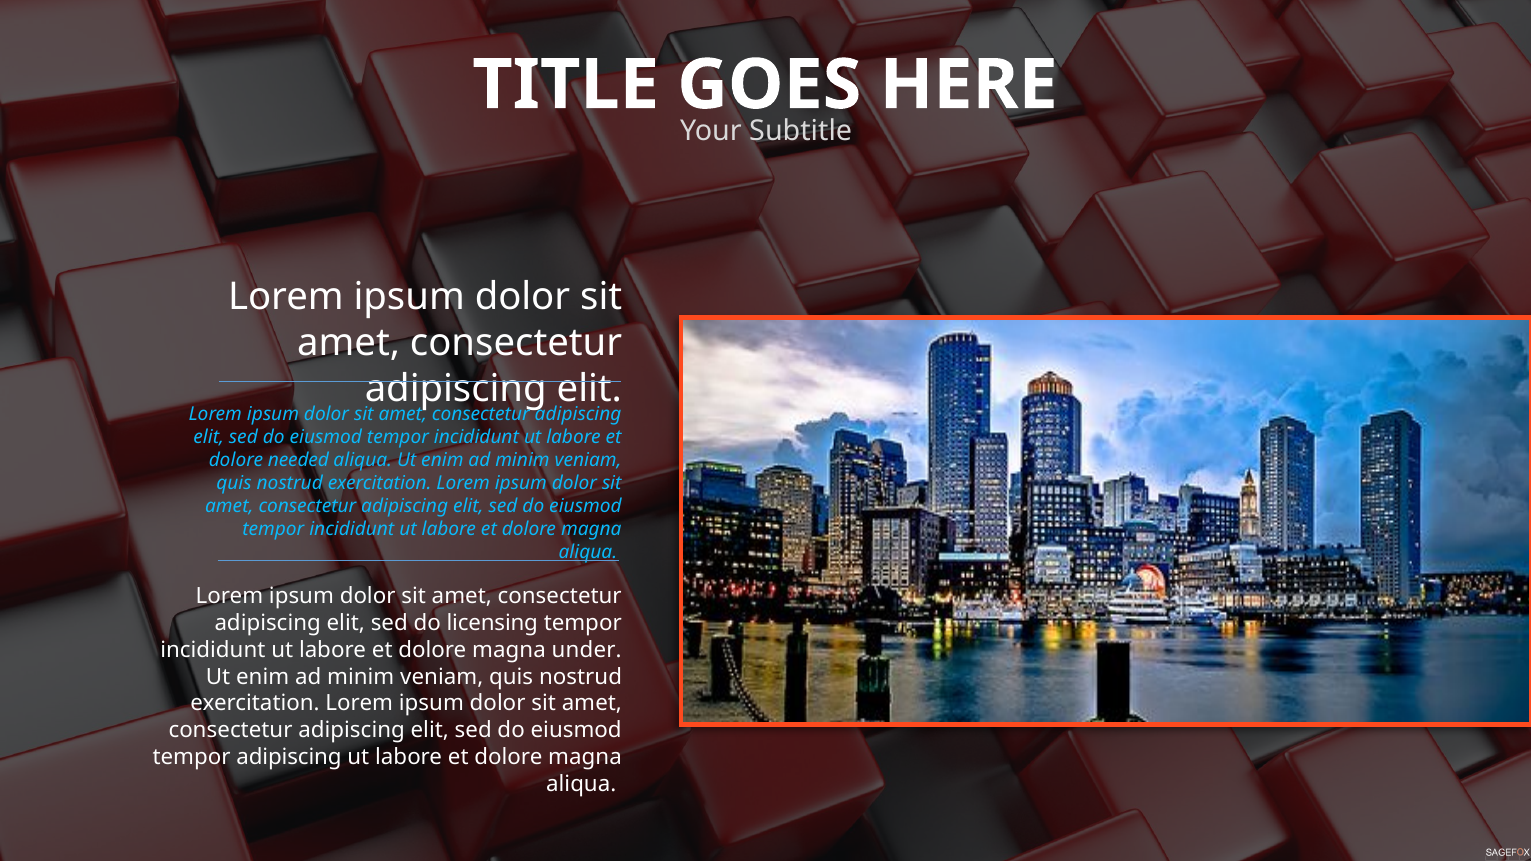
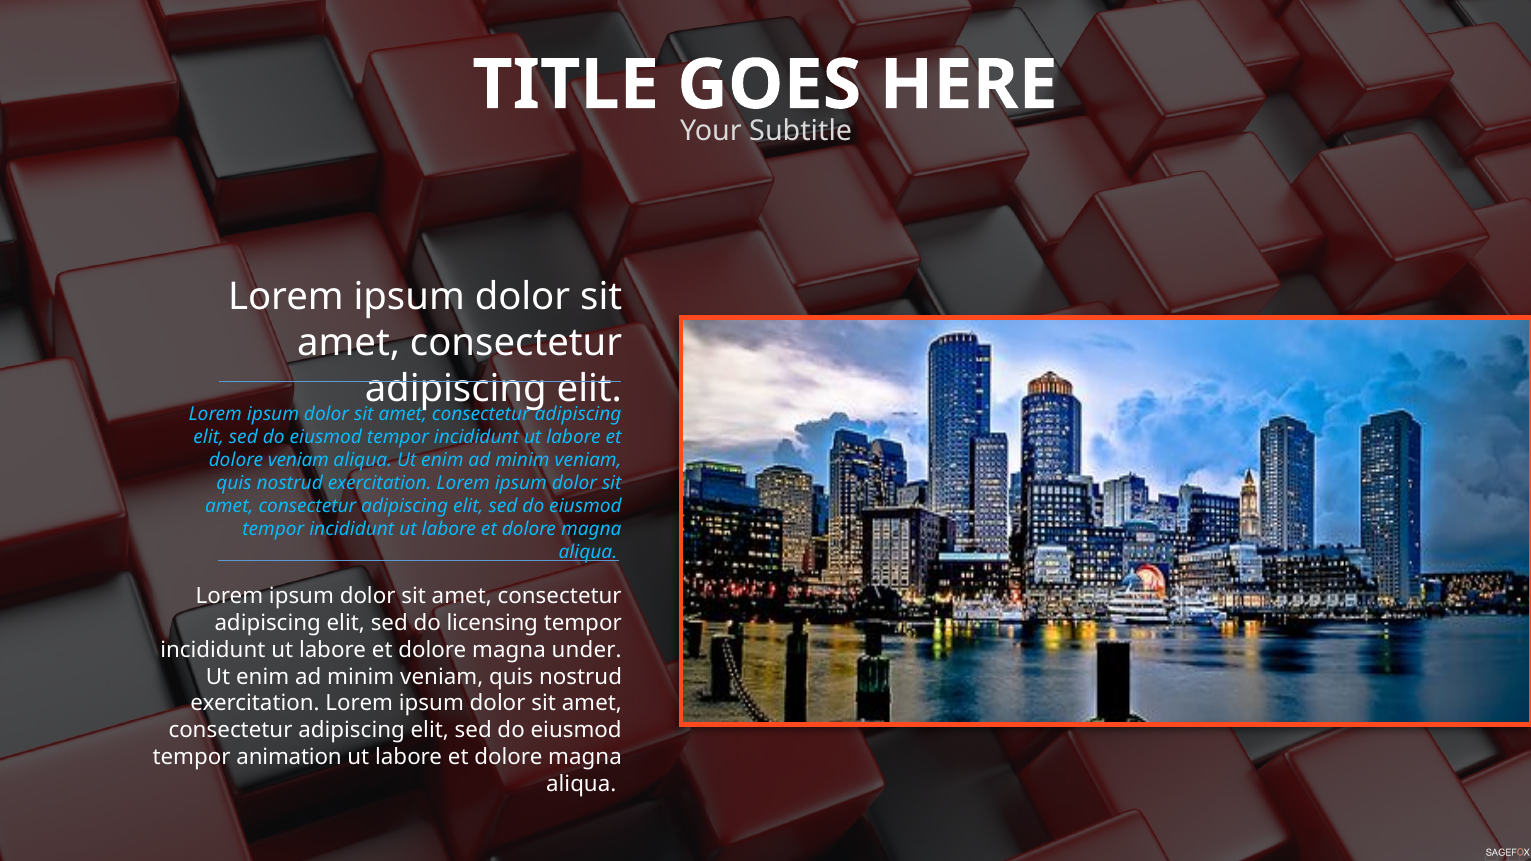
dolore needed: needed -> veniam (298, 460)
tempor adipiscing: adipiscing -> animation (289, 757)
